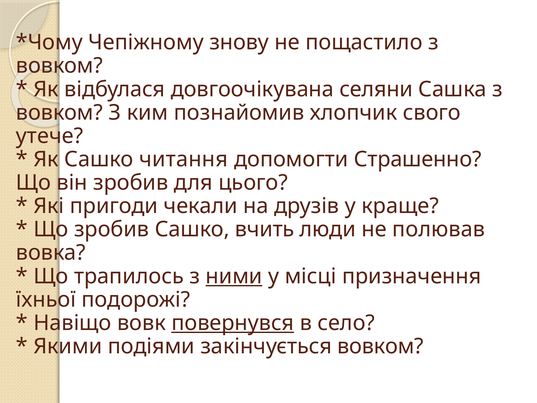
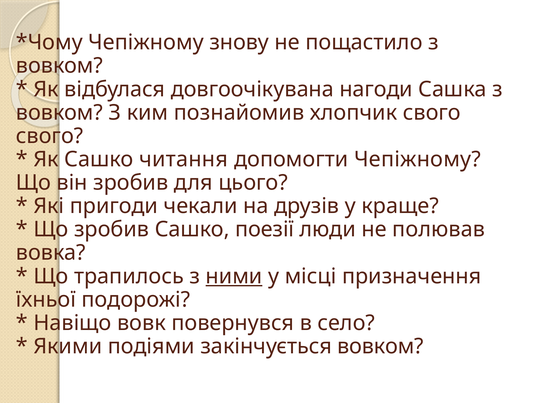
селяни: селяни -> нагоди (376, 89)
утече: утече -> свого (50, 136)
допомогти Страшенно: Страшенно -> Чепіжному (417, 159)
вчить: вчить -> поезії (265, 229)
повернувся underline: present -> none (233, 323)
